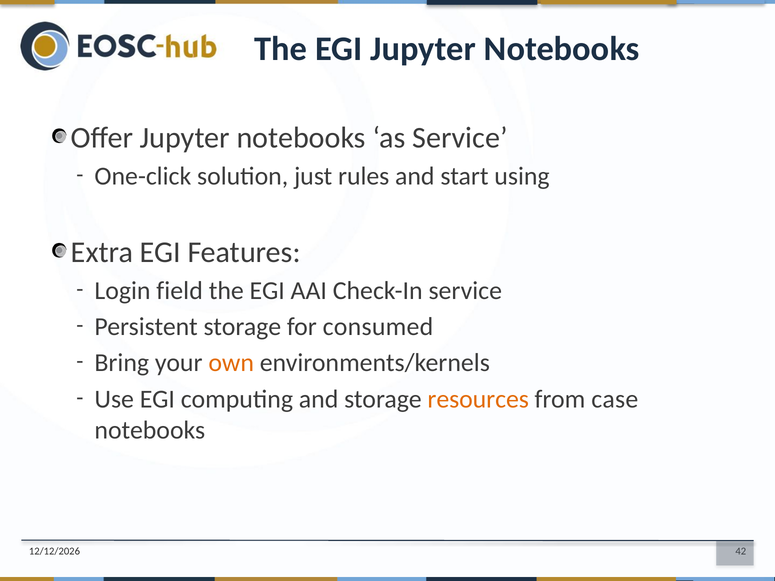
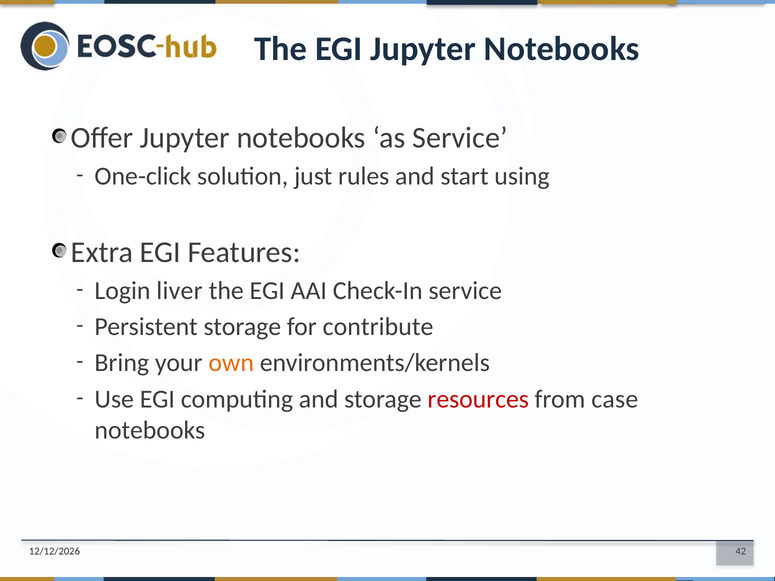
field: field -> liver (179, 291)
consumed: consumed -> contribute (378, 327)
resources colour: orange -> red (478, 399)
